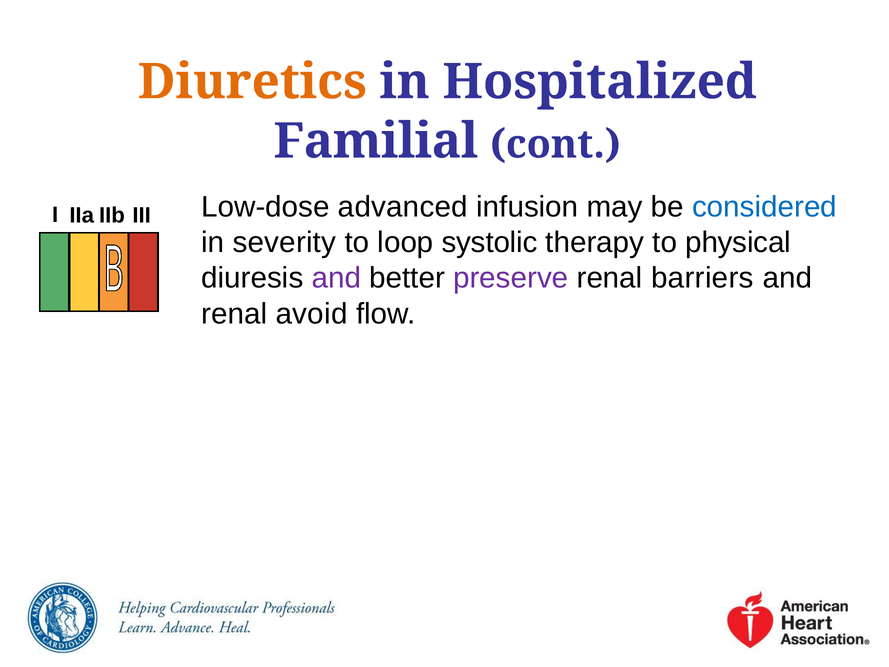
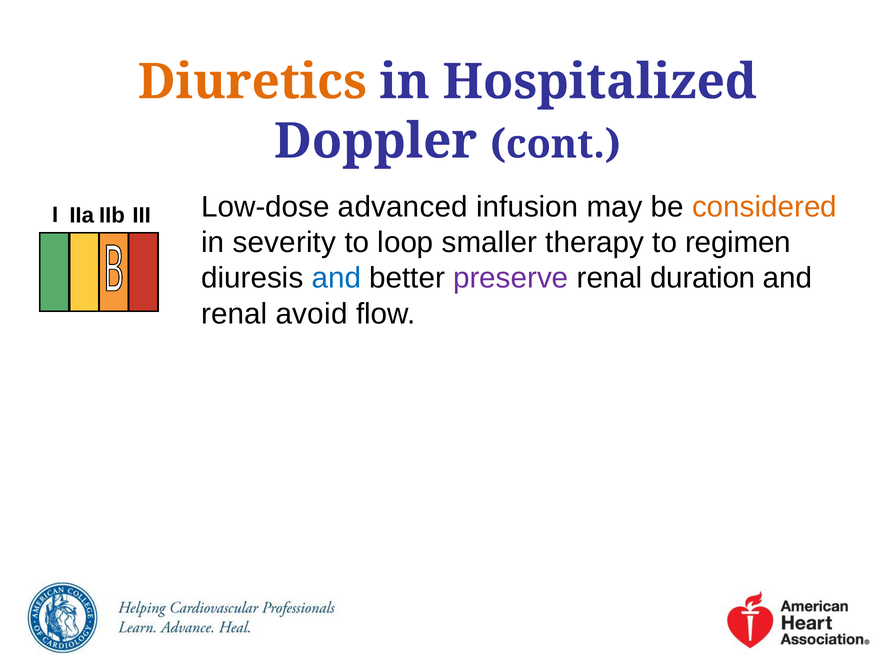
Familial: Familial -> Doppler (376, 141)
considered colour: blue -> orange (765, 207)
systolic: systolic -> smaller (489, 243)
physical: physical -> regimen (738, 243)
and colour: purple -> blue (336, 278)
barriers: barriers -> duration (703, 278)
